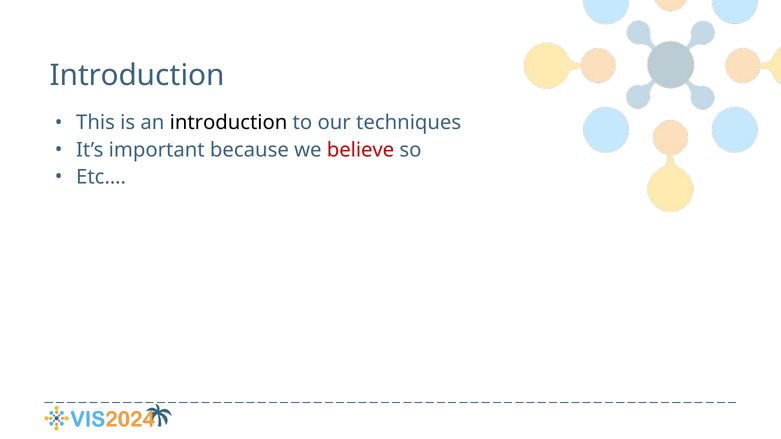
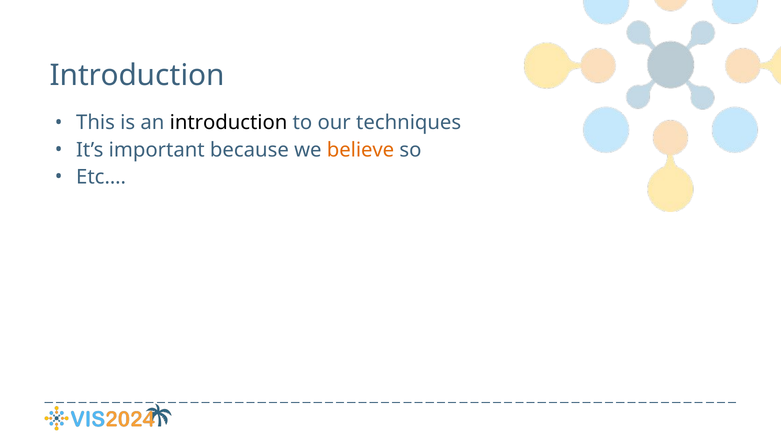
believe colour: red -> orange (361, 150)
